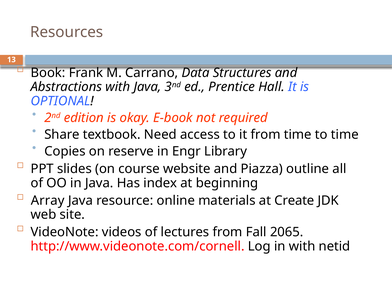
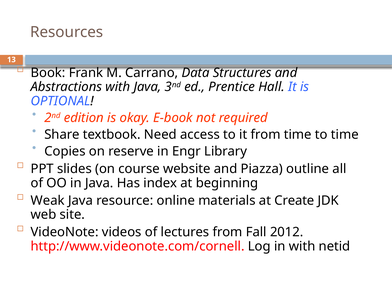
Array: Array -> Weak (48, 201)
2065: 2065 -> 2012 (287, 232)
